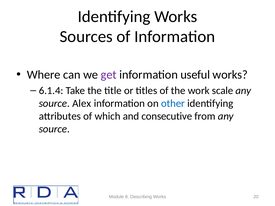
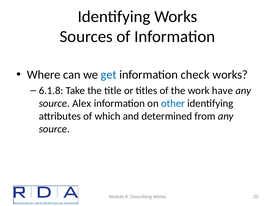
get colour: purple -> blue (109, 75)
useful: useful -> check (195, 75)
6.1.4: 6.1.4 -> 6.1.8 (51, 91)
scale: scale -> have (222, 91)
consecutive: consecutive -> determined (167, 116)
